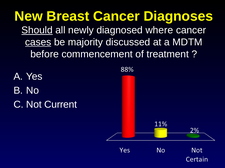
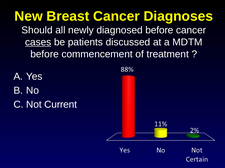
Should underline: present -> none (37, 30)
diagnosed where: where -> before (159, 30)
majority: majority -> patients (85, 42)
